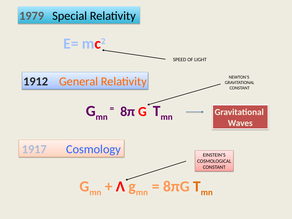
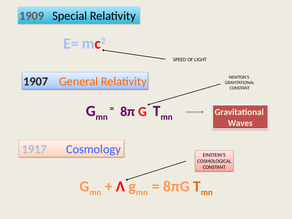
1979: 1979 -> 1909 (32, 16)
1912: 1912 -> 1907 (36, 82)
